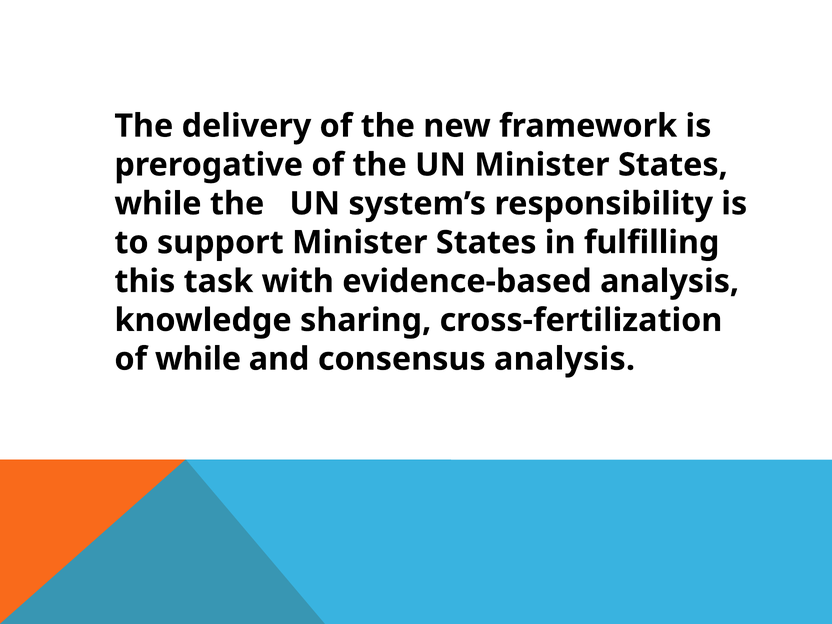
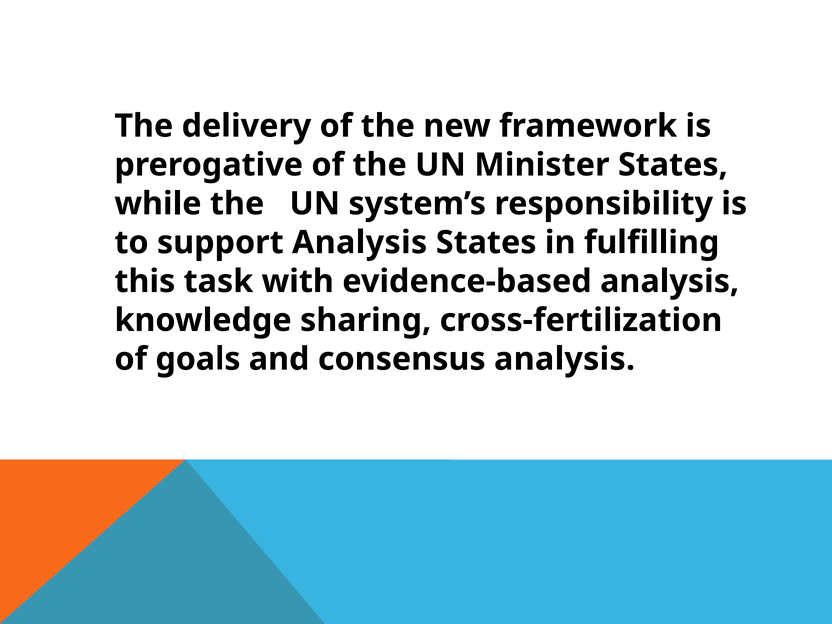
support Minister: Minister -> Analysis (360, 243)
of while: while -> goals (198, 359)
